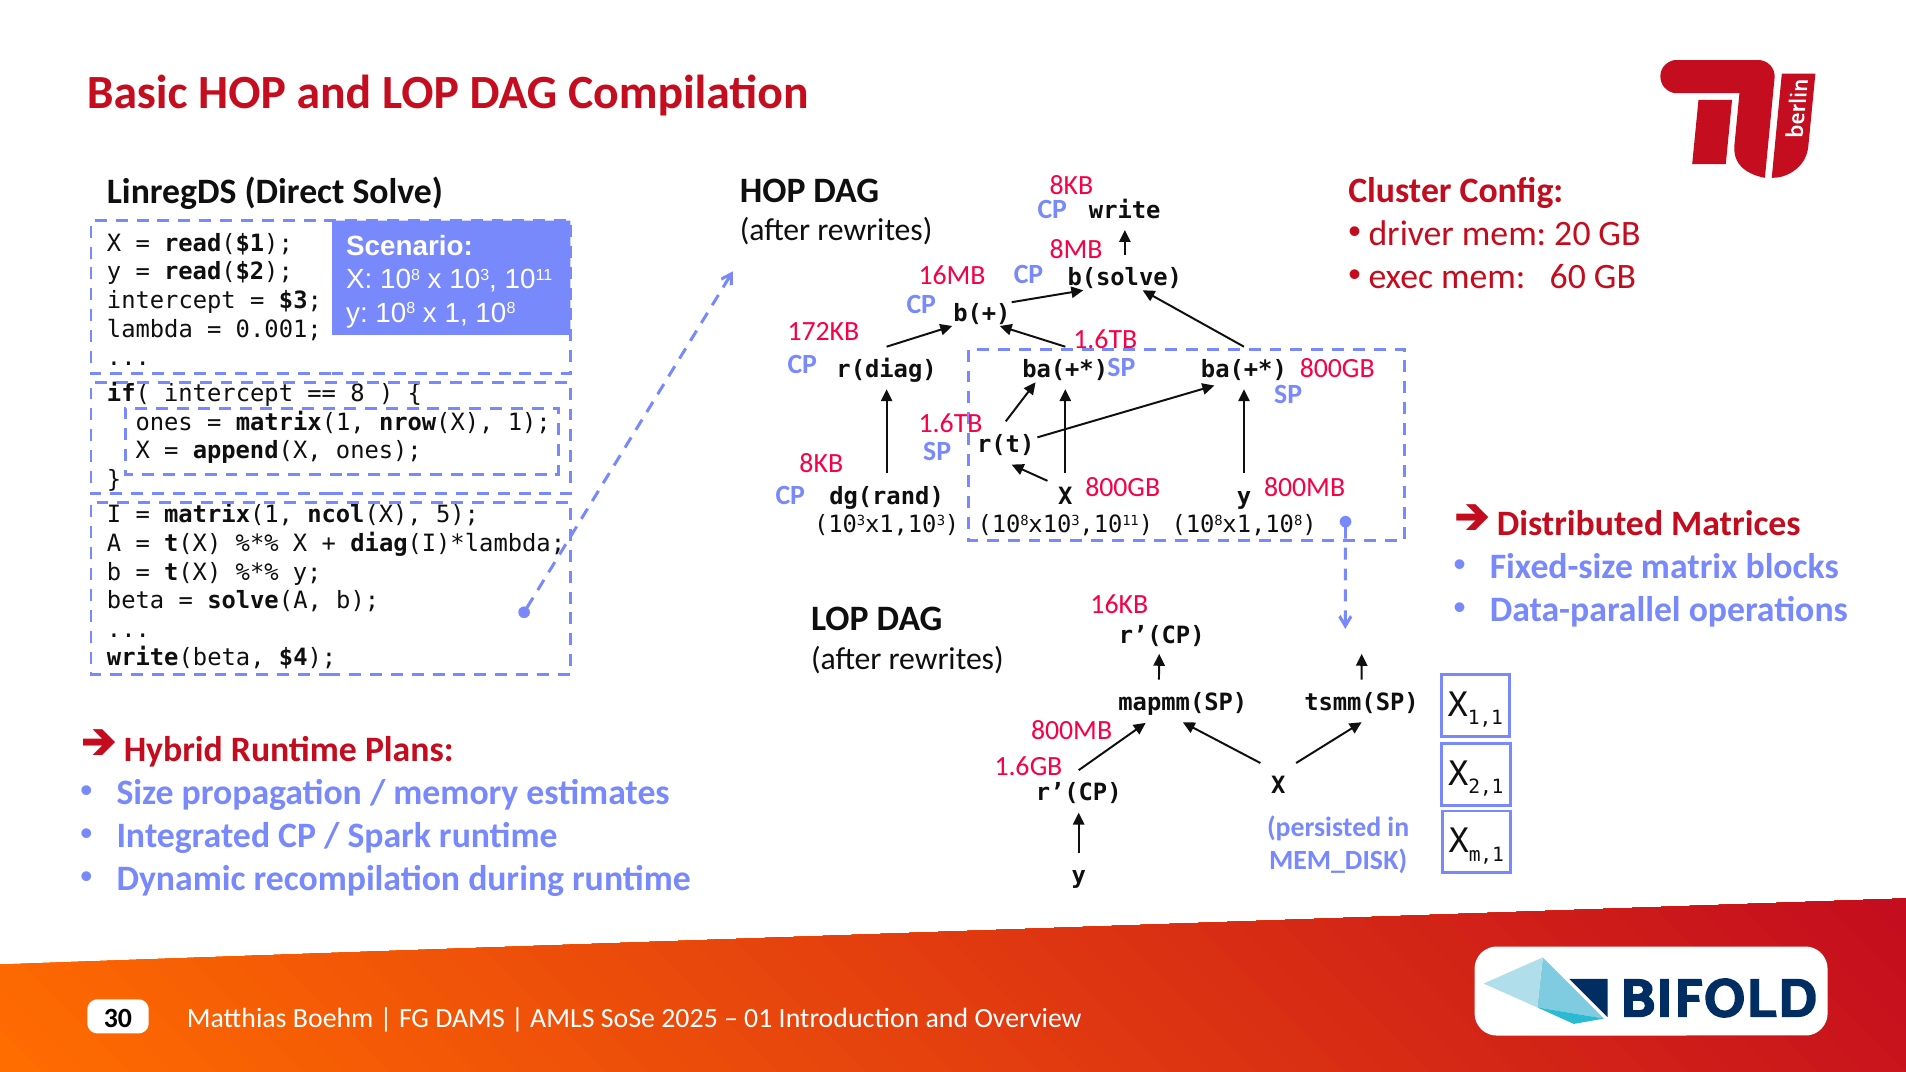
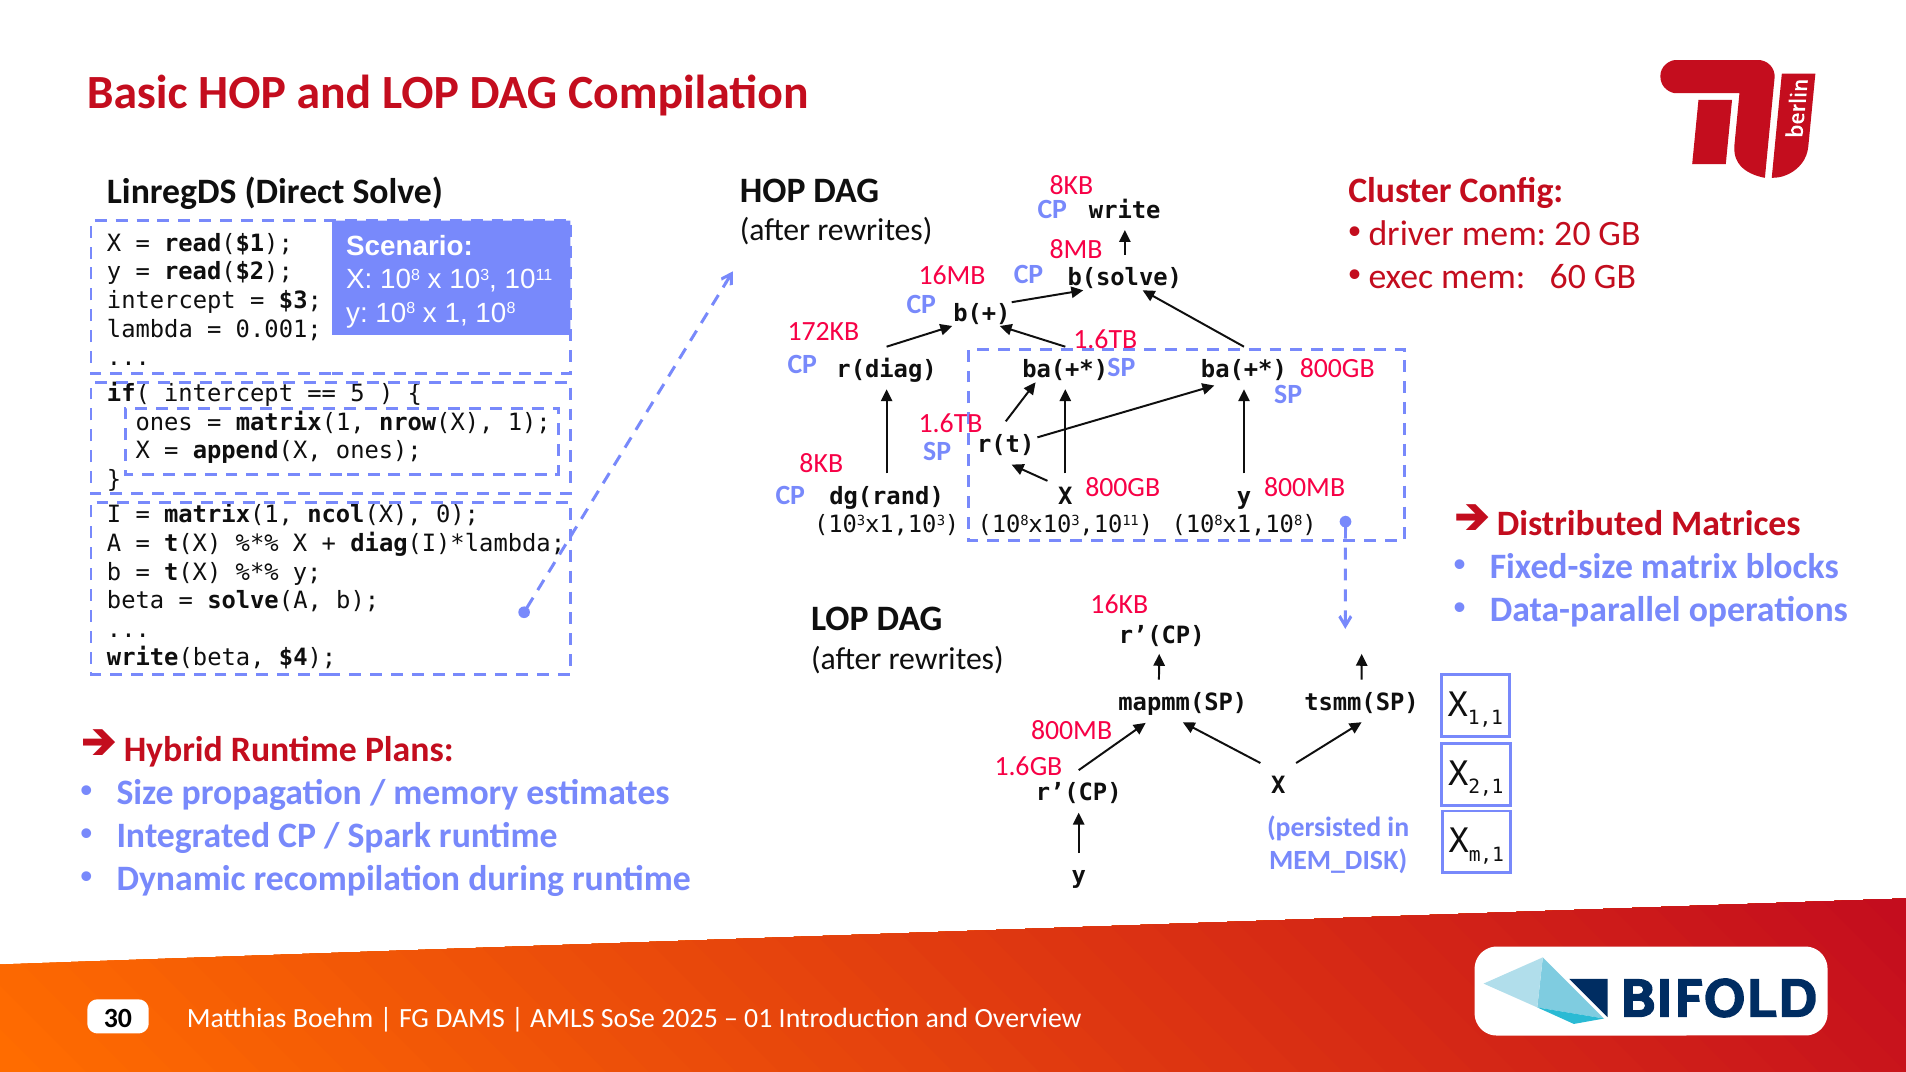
8: 8 -> 5 (358, 394)
5: 5 -> 0 (458, 515)
